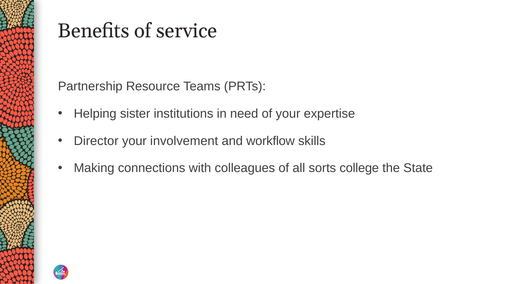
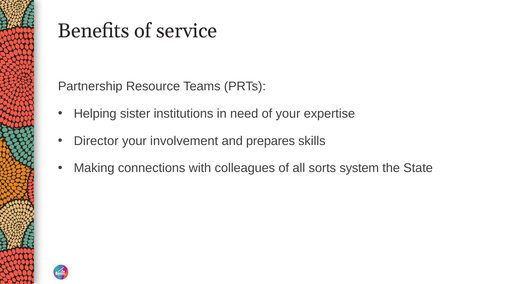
workflow: workflow -> prepares (271, 141)
college: college -> system (359, 168)
